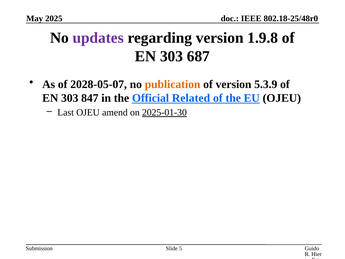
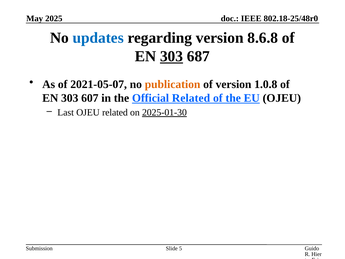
updates colour: purple -> blue (98, 38)
1.9.8: 1.9.8 -> 8.6.8 (263, 38)
303 underline: none -> present (172, 56)
2028-05-07: 2028-05-07 -> 2021-05-07 (99, 84)
5.3.9: 5.3.9 -> 1.0.8 (266, 84)
847: 847 -> 607 (90, 98)
OJEU amend: amend -> related (115, 112)
